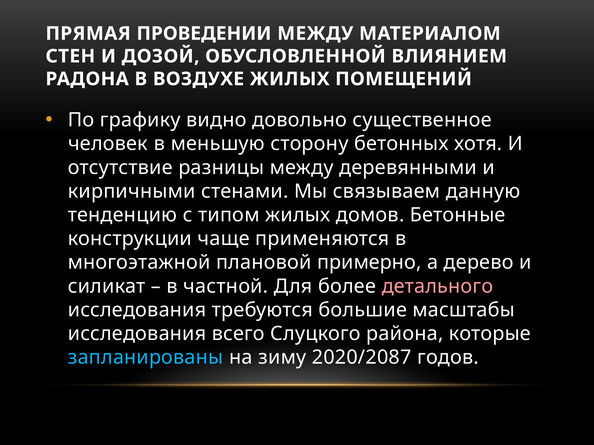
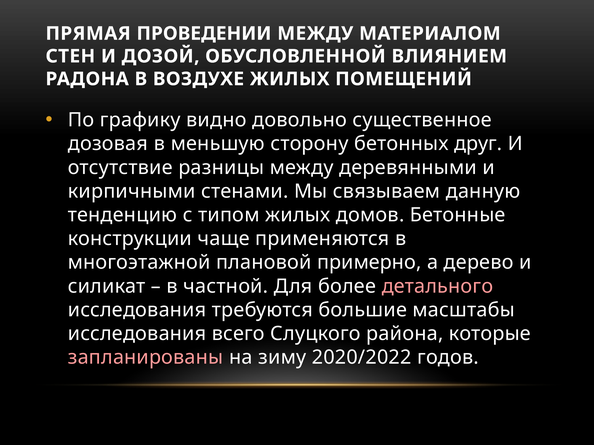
человек: человек -> дозовая (108, 144)
хотя: хотя -> друг (478, 144)
запланированы colour: light blue -> pink (146, 358)
2020/2087: 2020/2087 -> 2020/2022 (362, 358)
